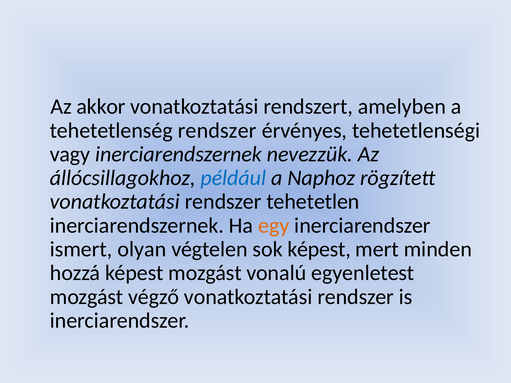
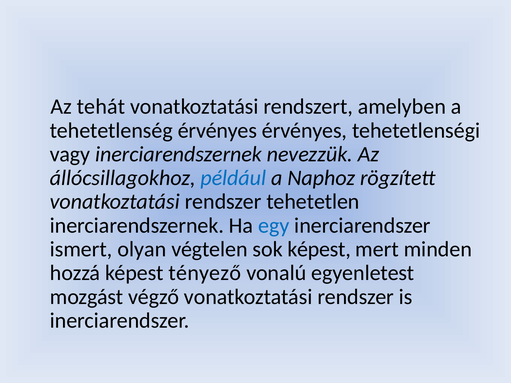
akkor: akkor -> tehát (101, 107)
tehetetlenség rendszer: rendszer -> érvényes (217, 131)
egy colour: orange -> blue (274, 226)
képest mozgást: mozgást -> tényező (205, 273)
